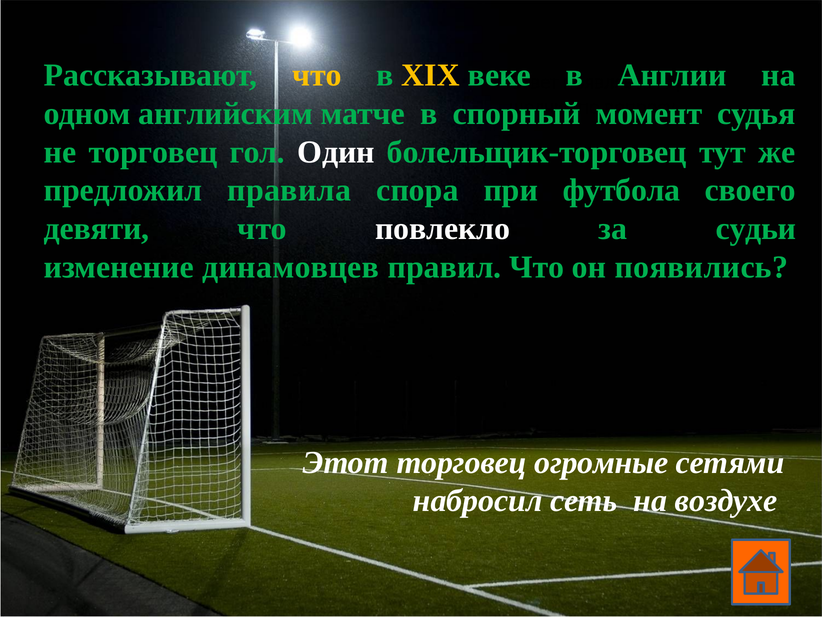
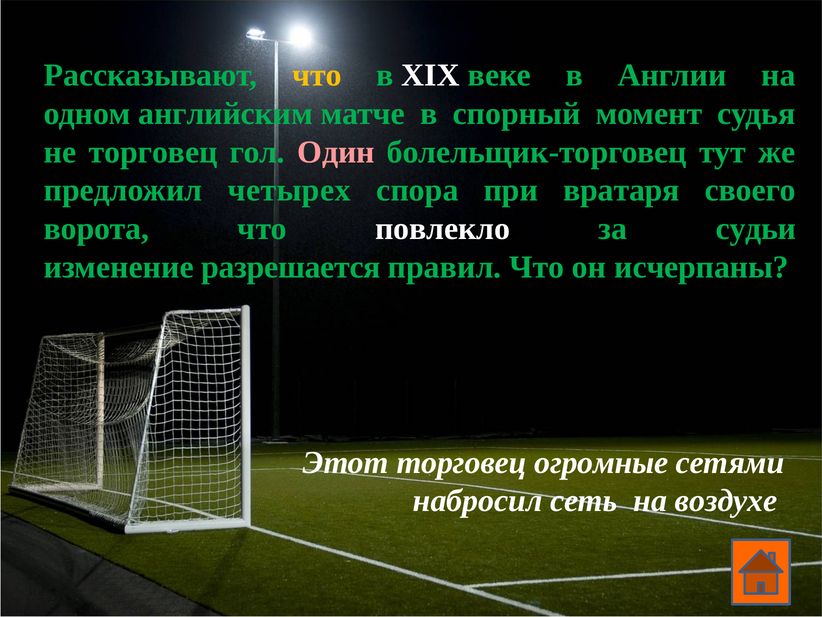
XIX colour: yellow -> white (431, 75)
Один colour: white -> pink (336, 152)
правила: правила -> четырех (289, 190)
футбола: футбола -> вратаря (621, 190)
девяти: девяти -> ворота (97, 229)
динамовцев: динамовцев -> разрешается (291, 267)
появились: появились -> исчерпаны (702, 267)
